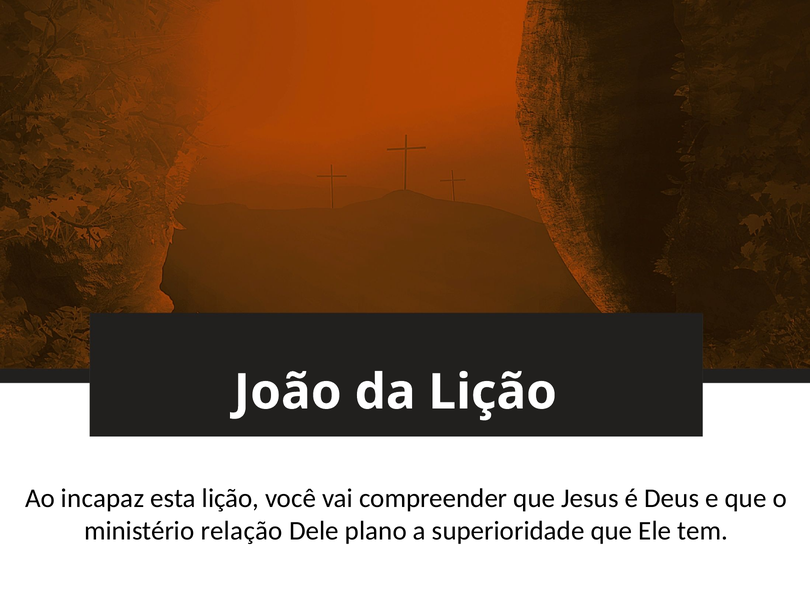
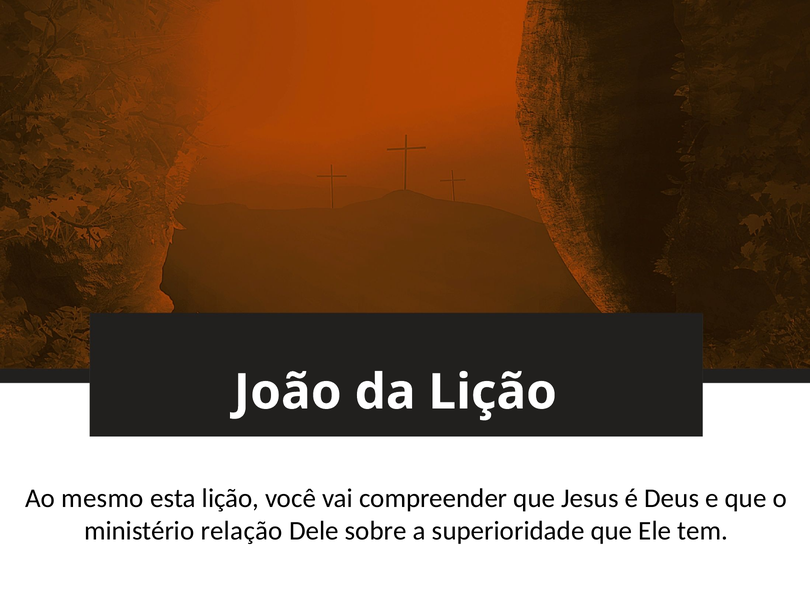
incapaz: incapaz -> mesmo (103, 499)
plano: plano -> sobre (376, 531)
